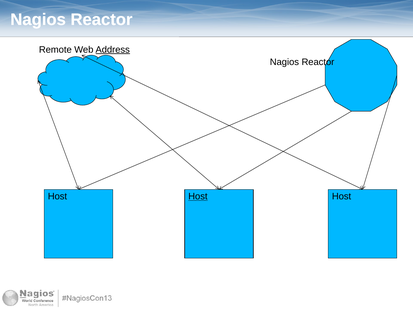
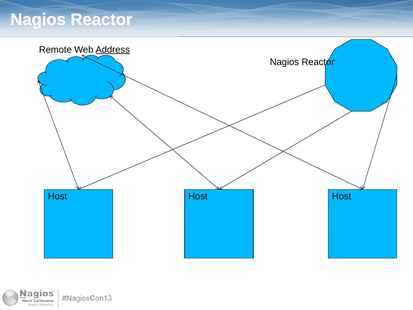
Host underline: present -> none (198, 196)
